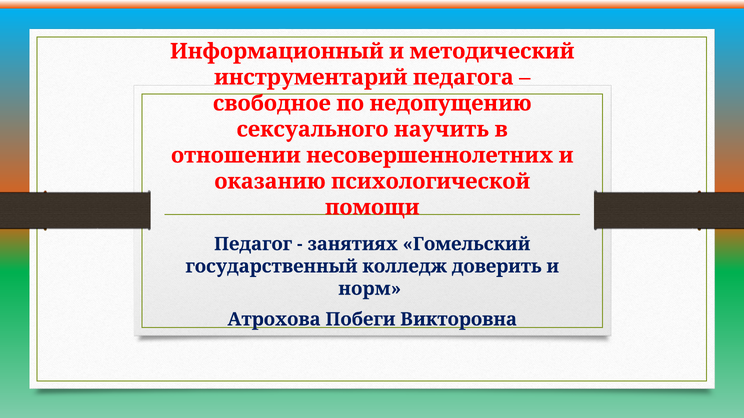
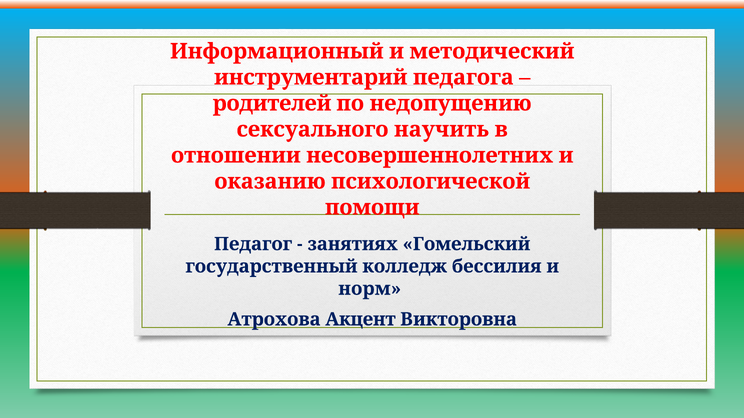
свободное: свободное -> родителей (272, 103)
доверить: доверить -> бессилия (497, 267)
Побеги: Побеги -> Акцент (361, 320)
